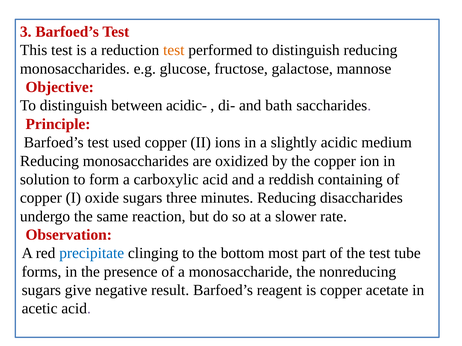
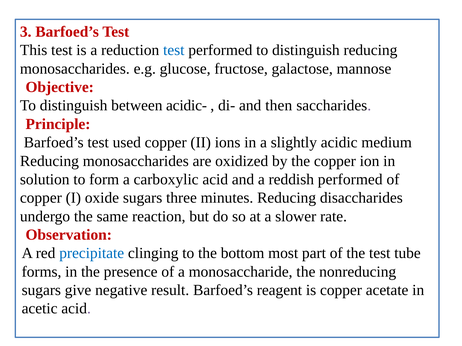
test colour: orange -> blue (174, 50)
bath: bath -> then (279, 106)
reddish containing: containing -> performed (350, 180)
